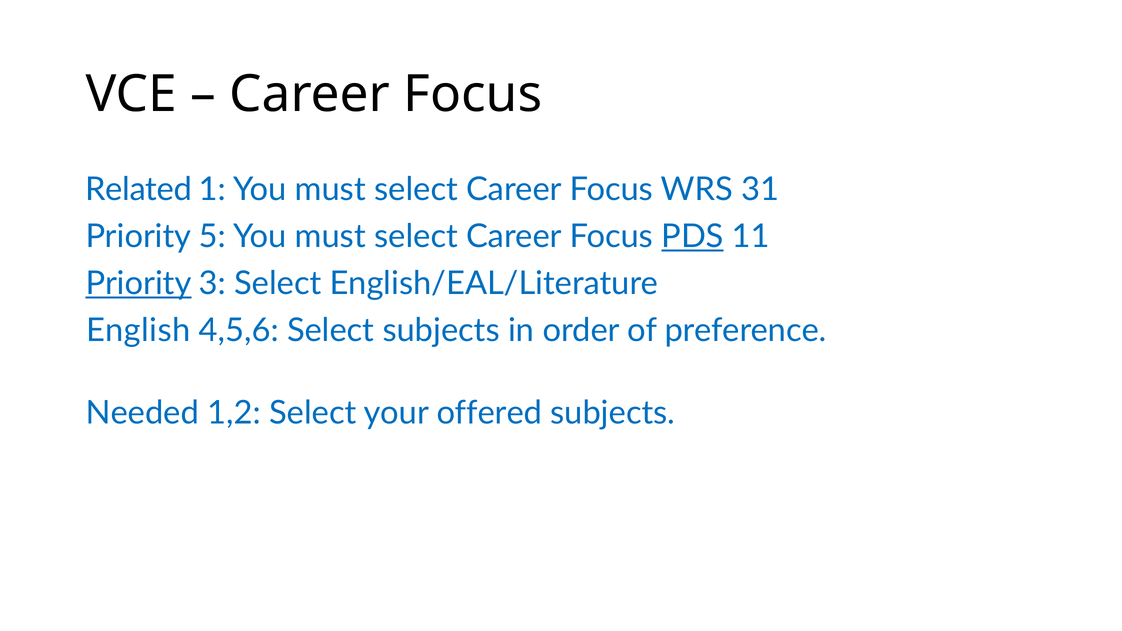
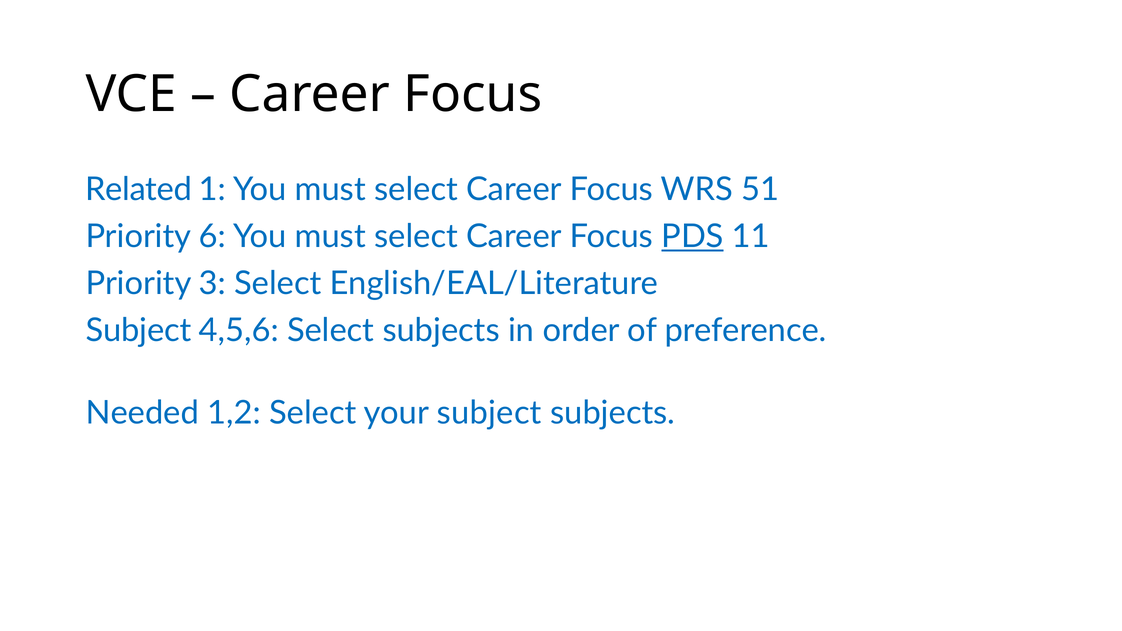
31: 31 -> 51 (760, 190)
5: 5 -> 6 (212, 237)
Priority underline: present -> none (138, 284)
English: English -> Subject (138, 331)
your offered: offered -> subject (489, 413)
